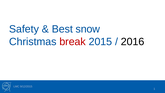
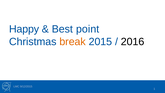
Safety: Safety -> Happy (24, 29)
snow: snow -> point (88, 29)
break colour: red -> orange (73, 42)
